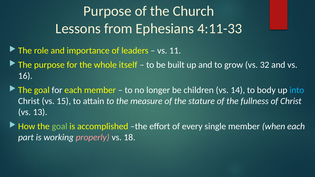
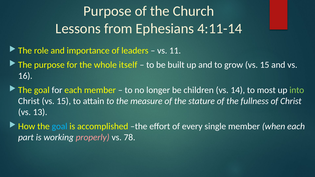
4:11-33: 4:11-33 -> 4:11-14 (220, 29)
grow vs 32: 32 -> 15 (265, 65)
body: body -> most (266, 90)
into colour: light blue -> light green (297, 90)
goal colour: light green -> light blue (60, 127)
18: 18 -> 78 (130, 138)
